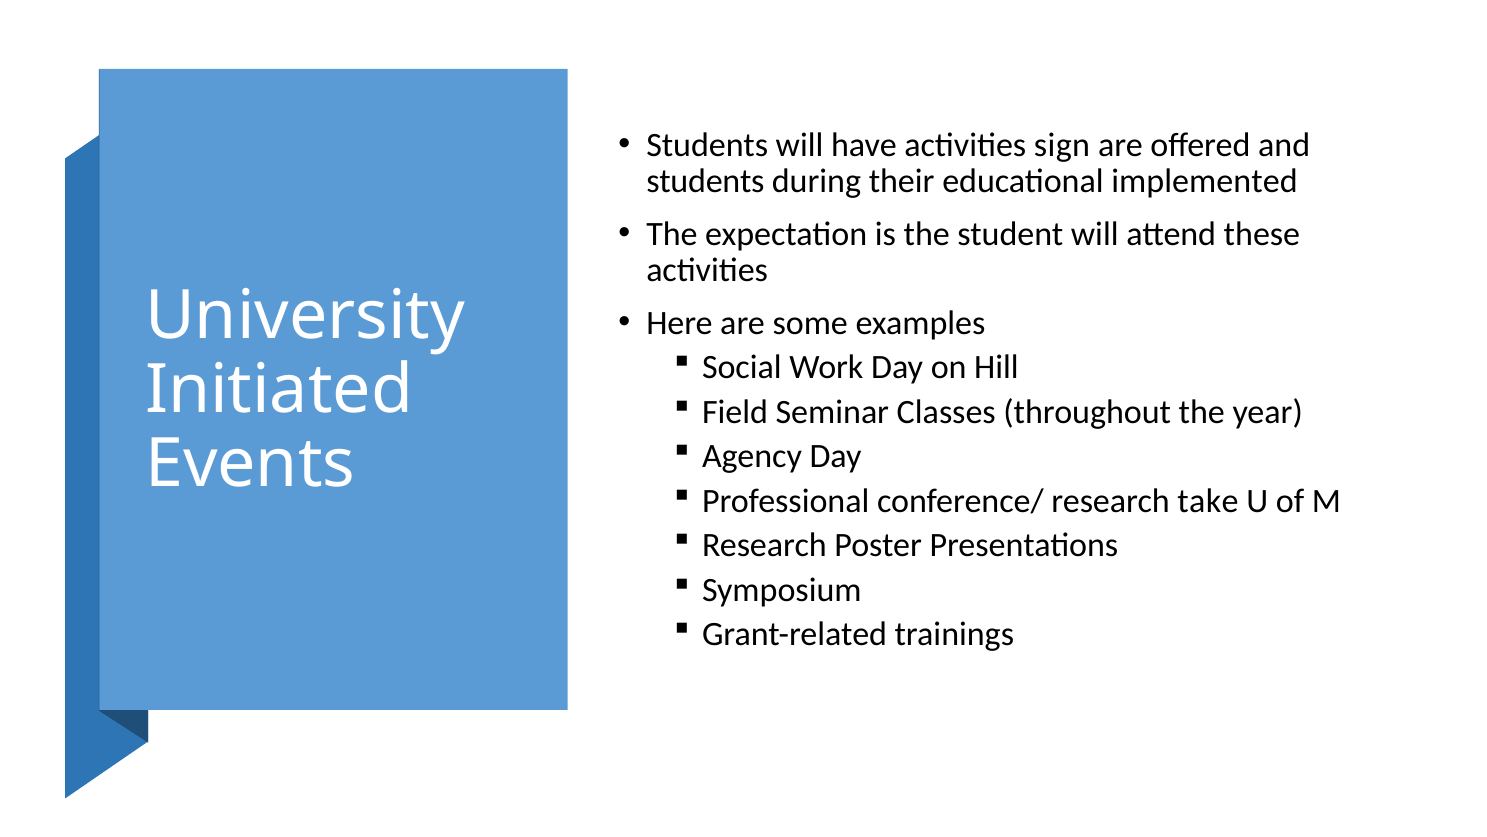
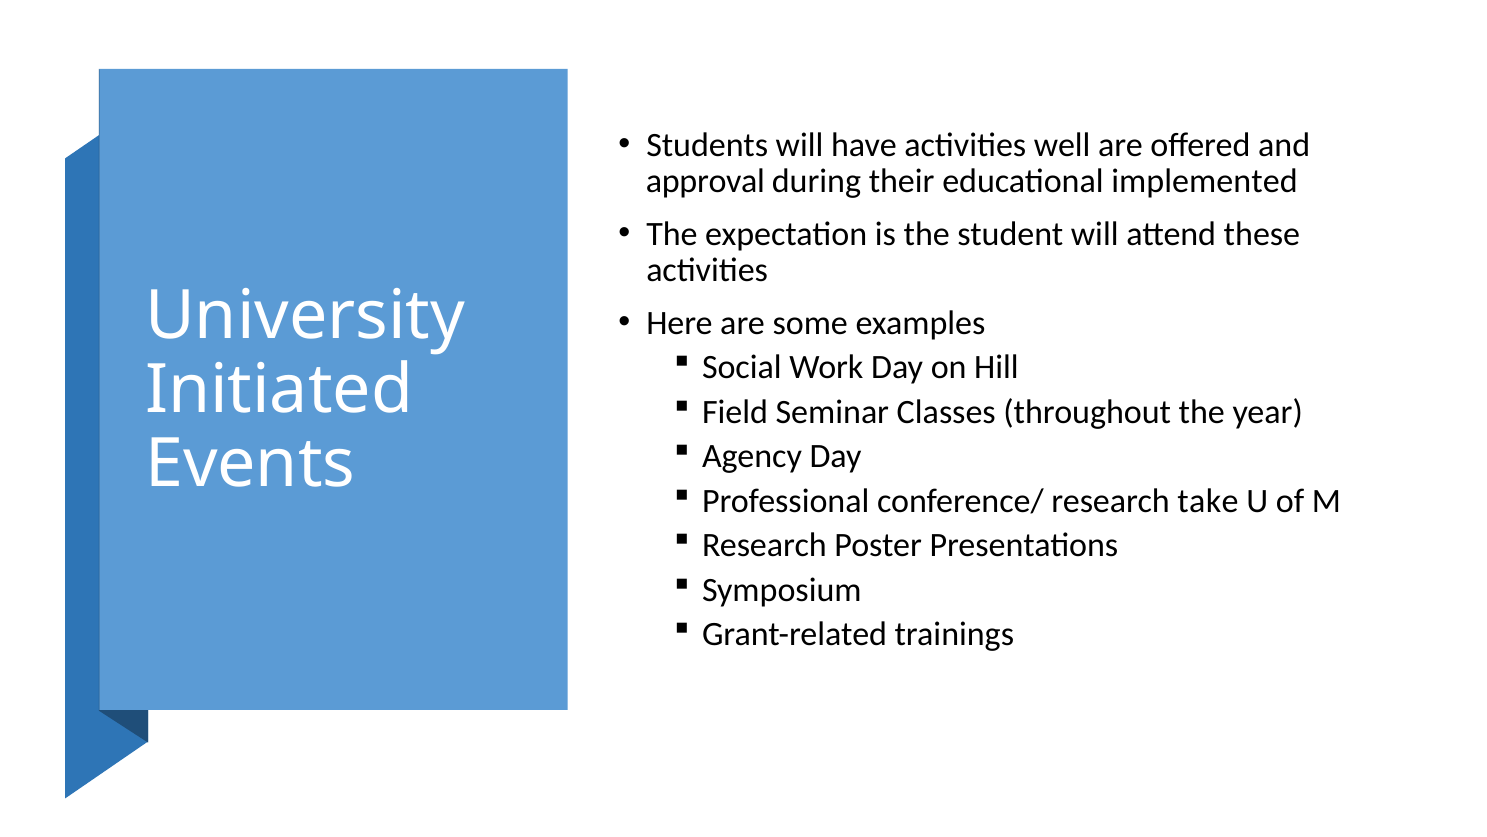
sign: sign -> well (1062, 145)
students: students -> approval (705, 181)
